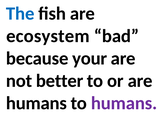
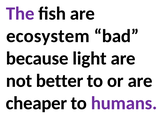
The colour: blue -> purple (20, 14)
your: your -> light (90, 58)
humans: humans -> cheaper (36, 103)
